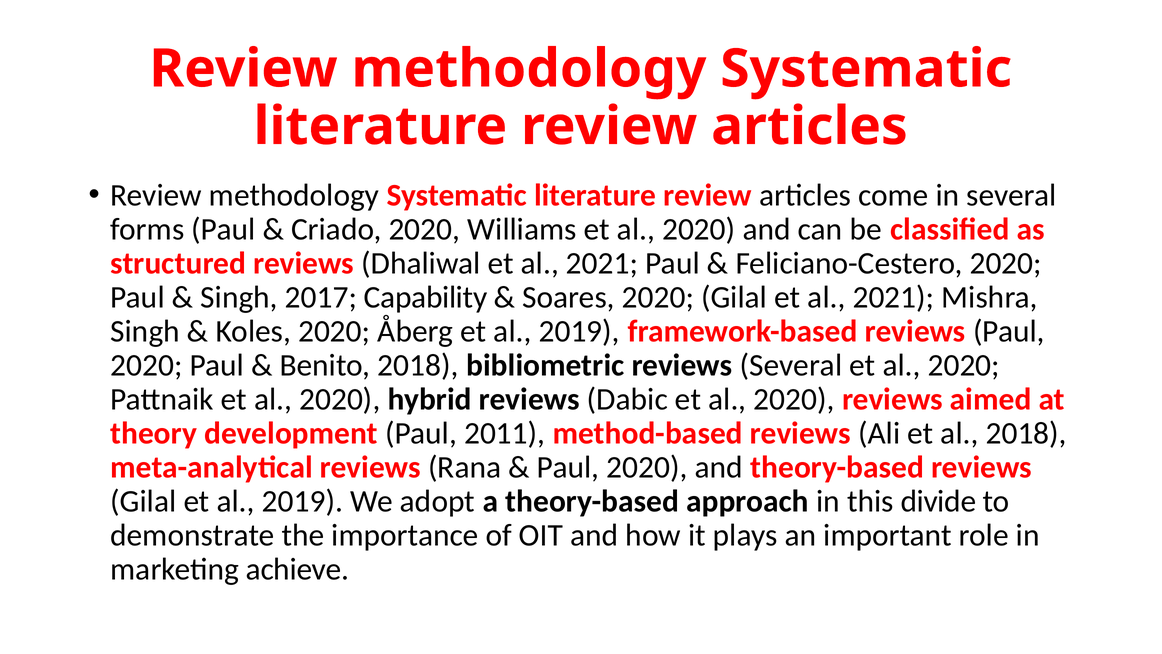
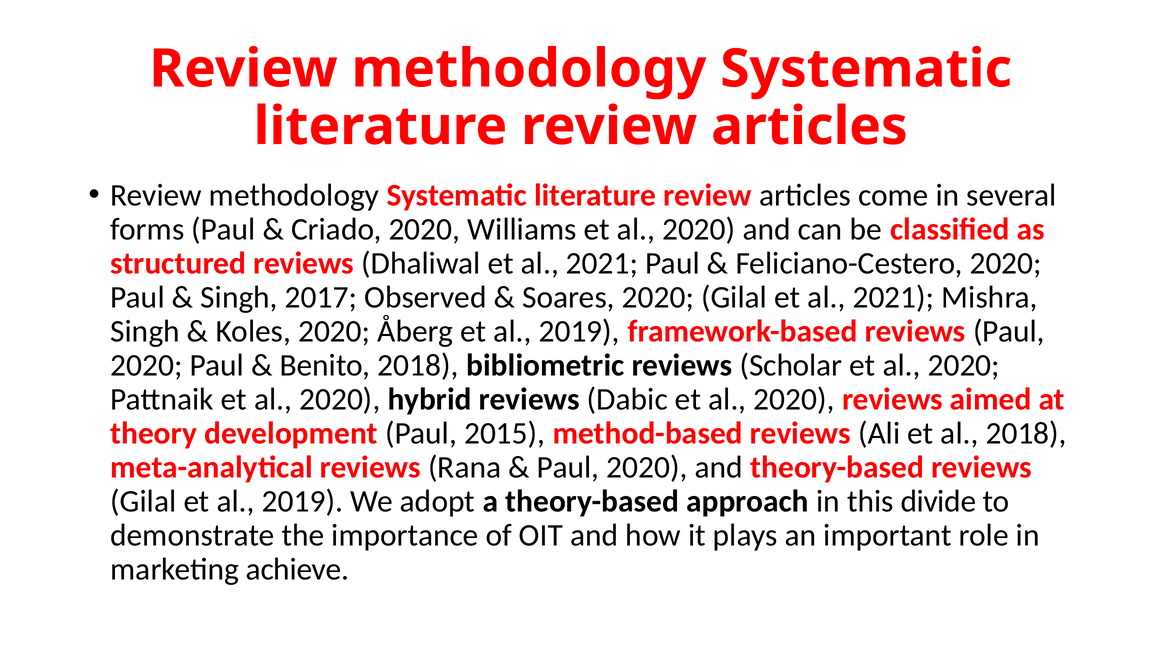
Capability: Capability -> Observed (425, 297)
reviews Several: Several -> Scholar (791, 365)
2011: 2011 -> 2015 (505, 433)
